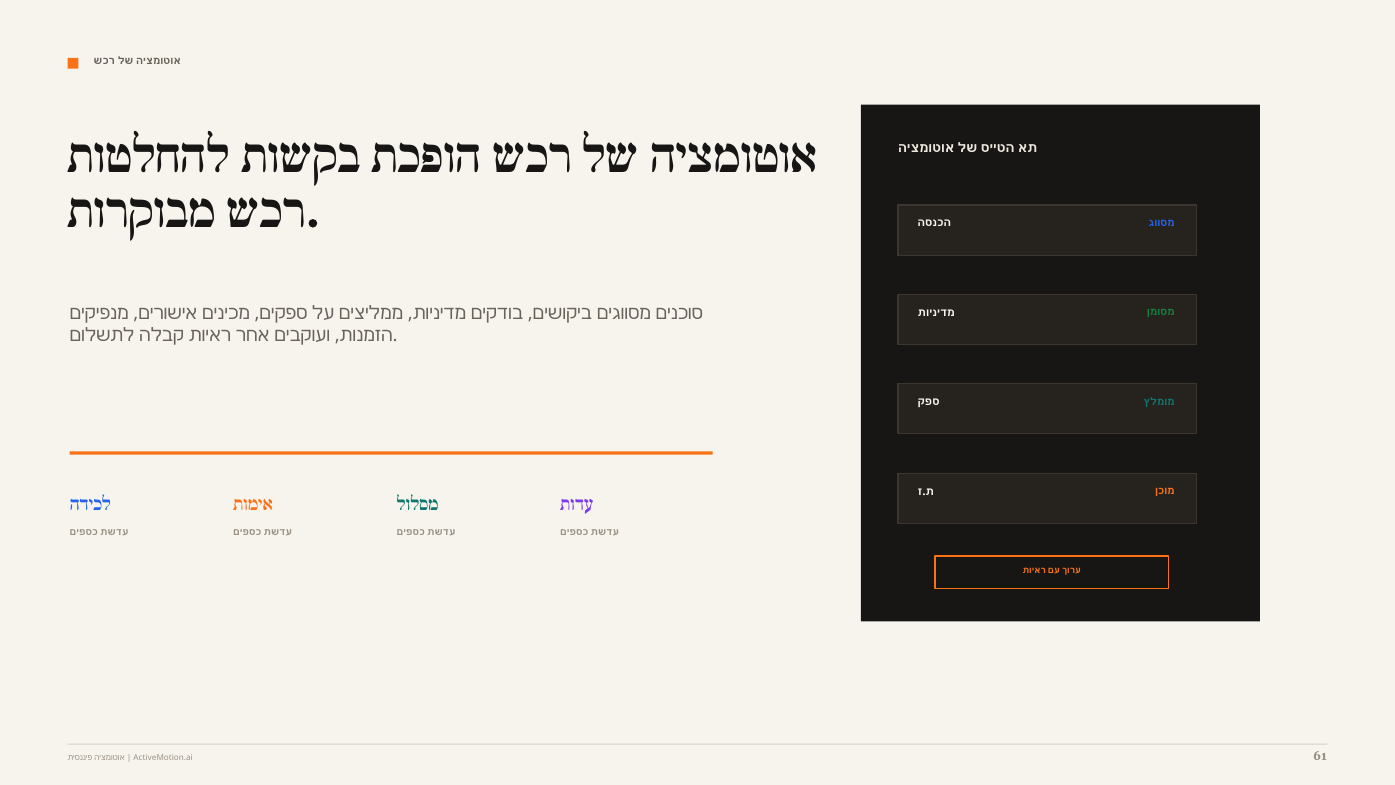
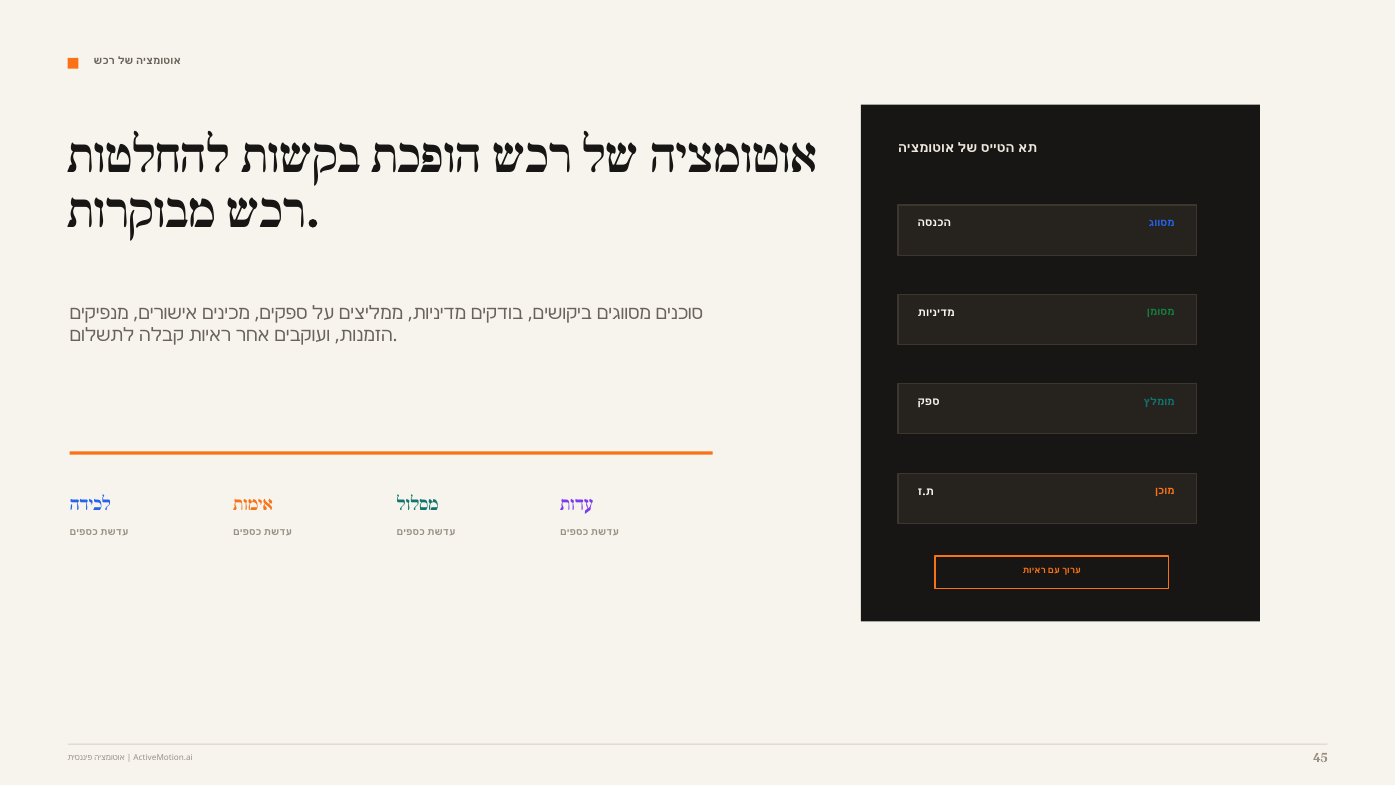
61: 61 -> 45 (1320, 756)
